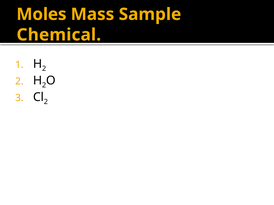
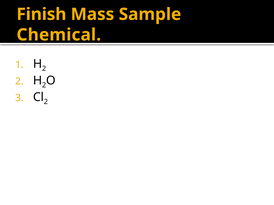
Moles: Moles -> Finish (41, 14)
